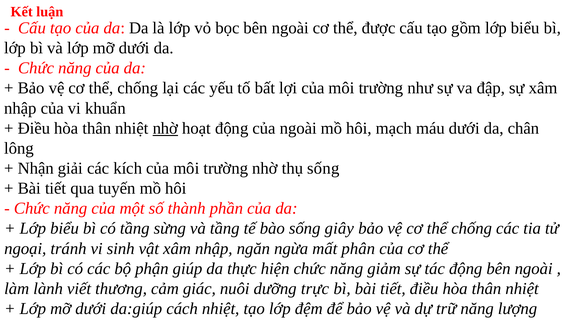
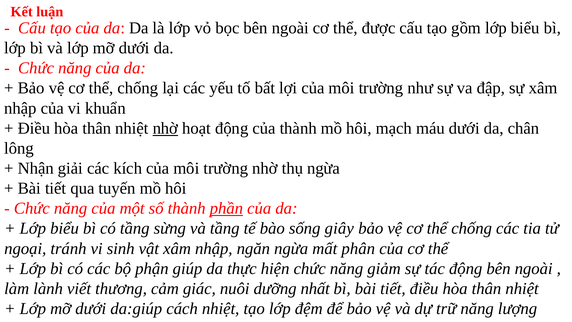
của ngoài: ngoài -> thành (298, 128)
thụ sống: sống -> ngừa (324, 168)
phần underline: none -> present (226, 208)
trực: trực -> nhất (315, 288)
